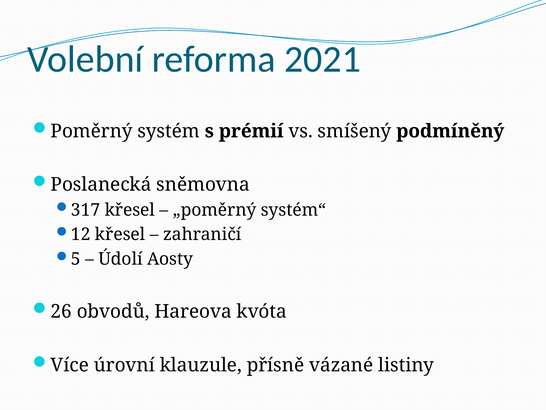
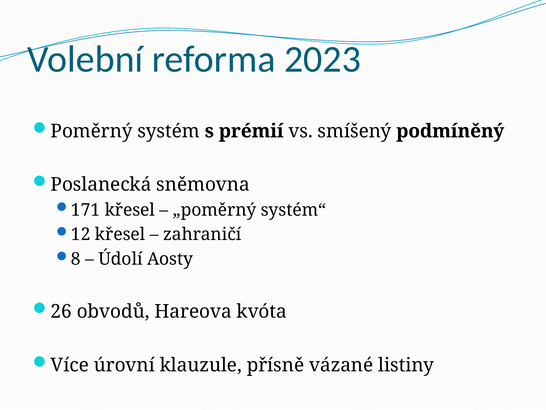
2021: 2021 -> 2023 (323, 59)
317: 317 -> 171 (86, 210)
5: 5 -> 8 (76, 259)
